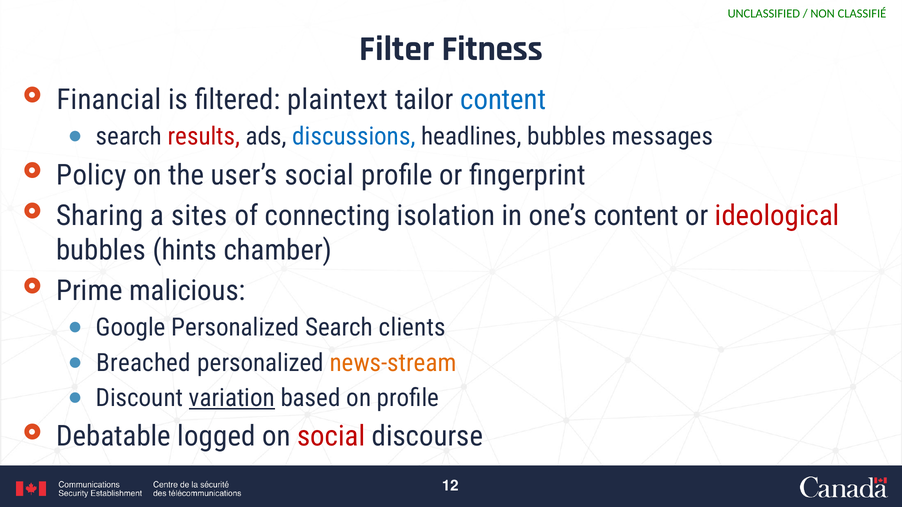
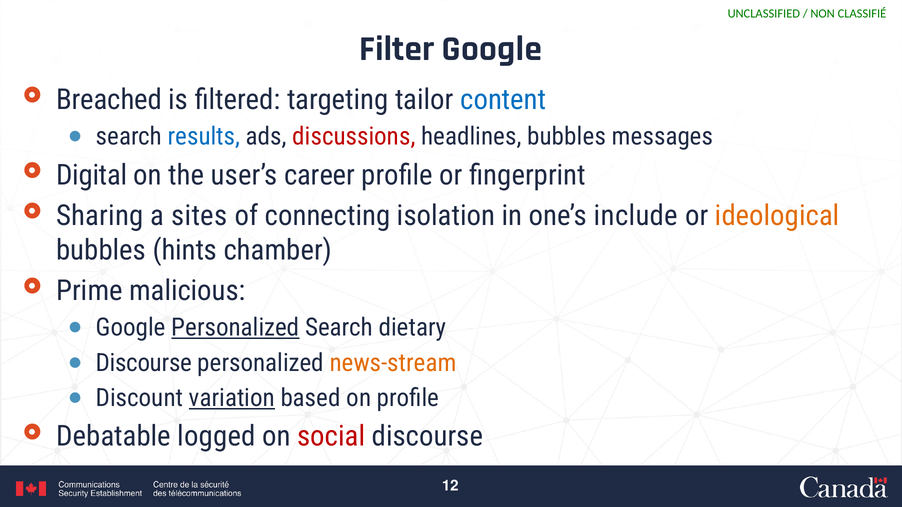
Filter Fitness: Fitness -> Google (492, 49)
Financial: Financial -> Breached (109, 100)
plaintext: plaintext -> targeting (338, 100)
results colour: red -> blue (204, 137)
discussions colour: blue -> red (354, 137)
Policy: Policy -> Digital (92, 175)
user’s social: social -> career (320, 175)
one’s content: content -> include (636, 216)
ideological colour: red -> orange (777, 216)
Personalized underline: none -> present (235, 328)
clients: clients -> dietary (412, 328)
Breached: Breached -> Discourse (144, 363)
